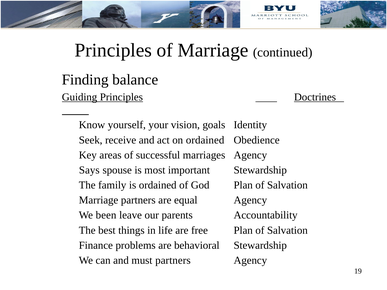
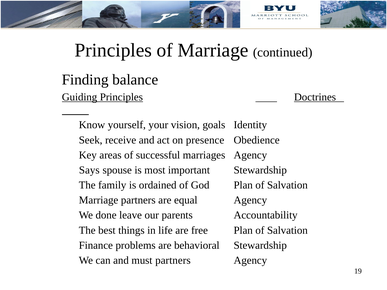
on ordained: ordained -> presence (205, 140)
been: been -> done (106, 215)
